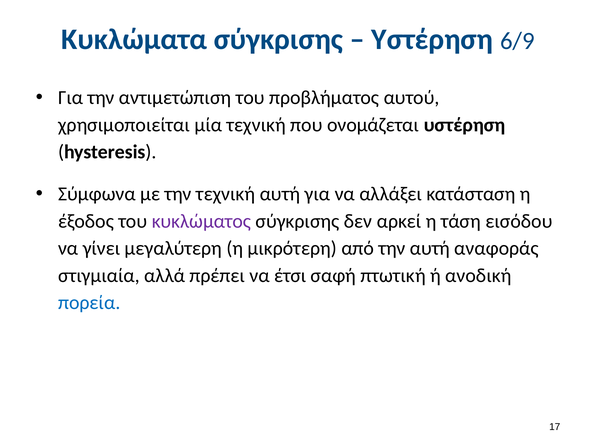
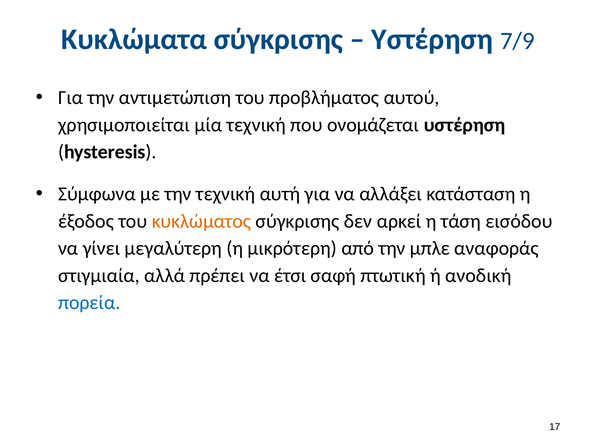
6/9: 6/9 -> 7/9 (517, 41)
κυκλώματος colour: purple -> orange (201, 221)
την αυτή: αυτή -> μπλε (430, 248)
